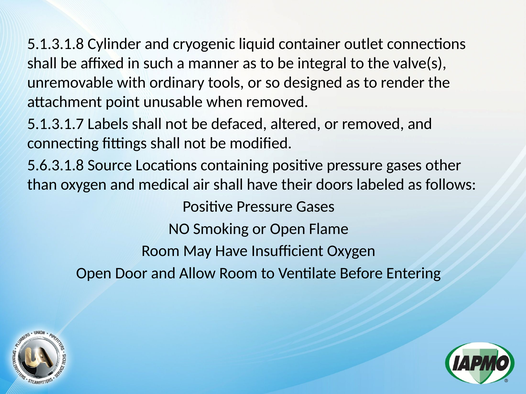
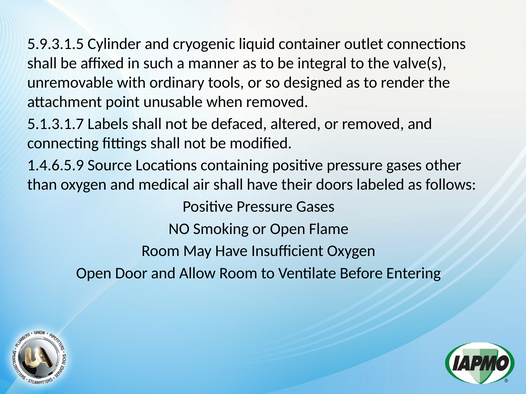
5.1.3.1.8: 5.1.3.1.8 -> 5.9.3.1.5 (56, 44)
5.6.3.1.8: 5.6.3.1.8 -> 1.4.6.5.9 (56, 165)
